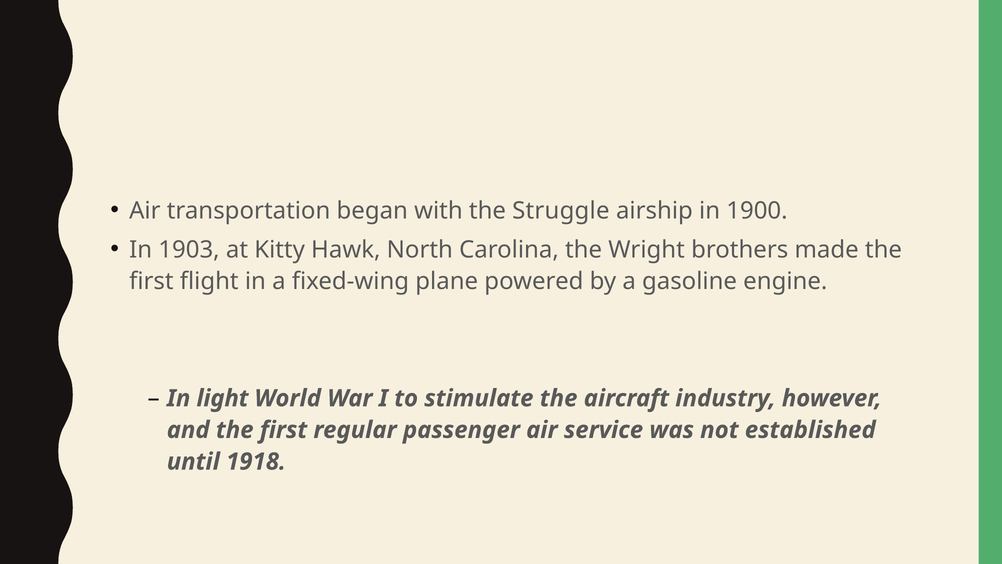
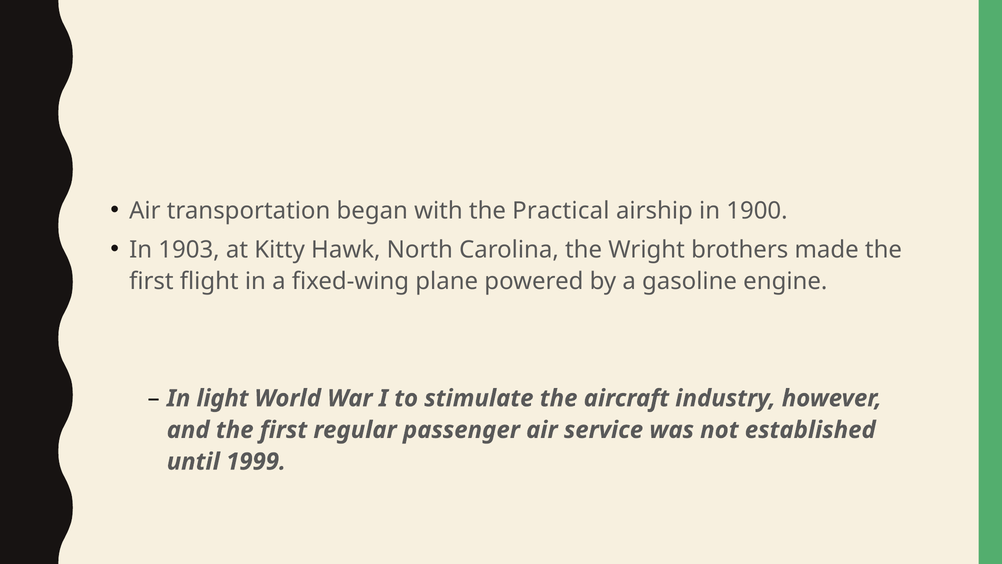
Struggle: Struggle -> Practical (561, 211)
1918: 1918 -> 1999 (256, 461)
